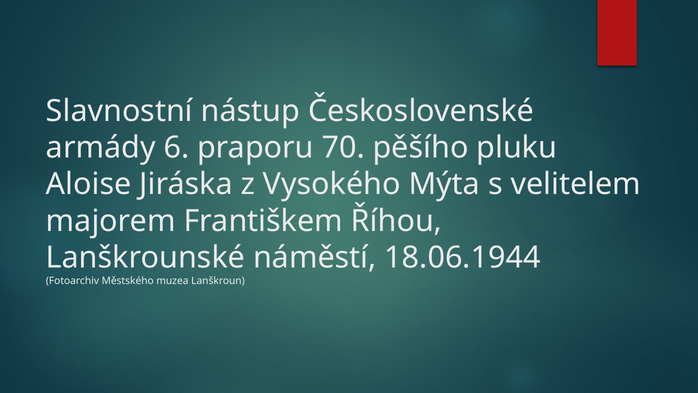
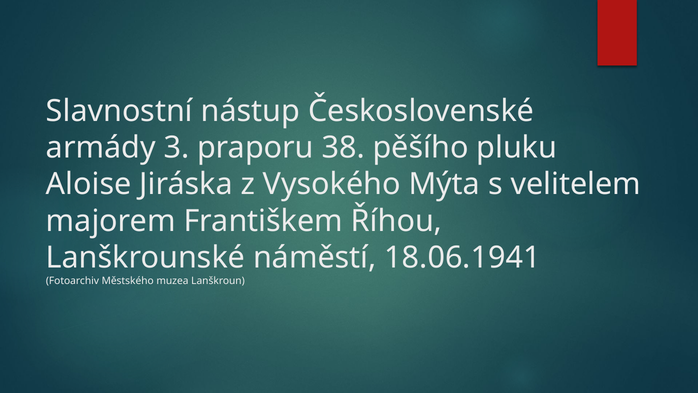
6: 6 -> 3 (176, 148)
70: 70 -> 38 (343, 148)
18.06.1944: 18.06.1944 -> 18.06.1941 (462, 258)
